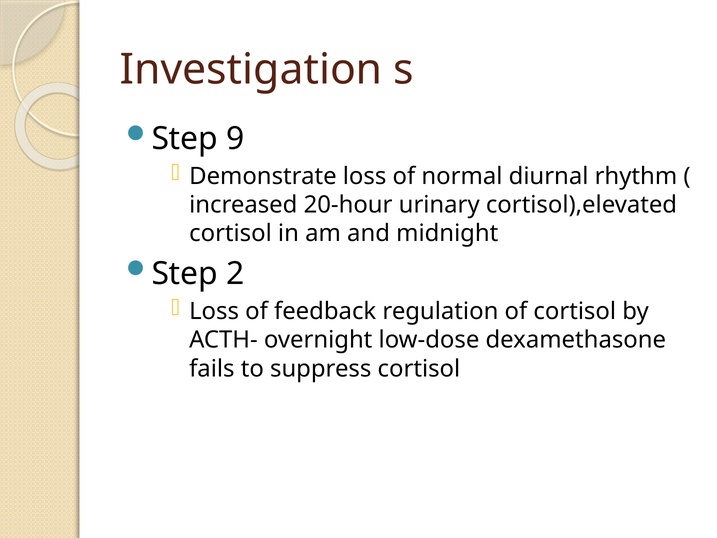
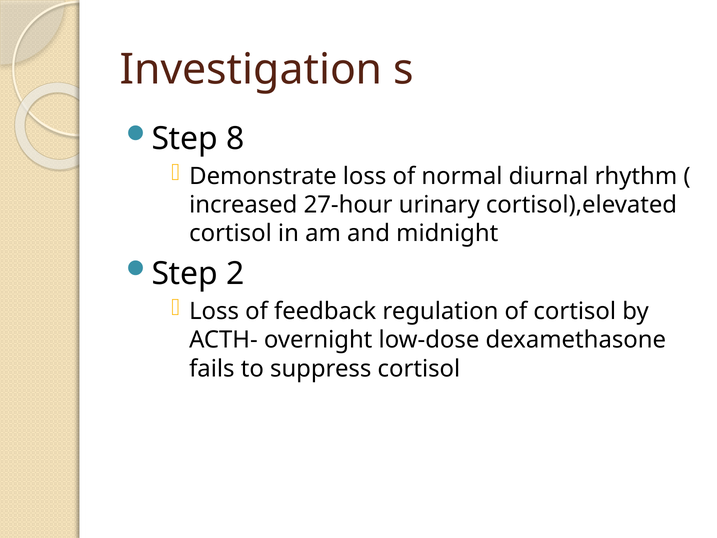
9: 9 -> 8 (236, 138)
20-hour: 20-hour -> 27-hour (348, 205)
